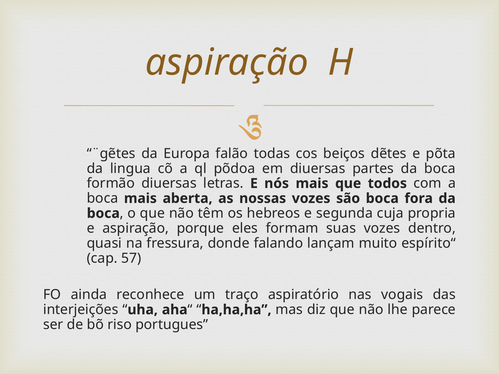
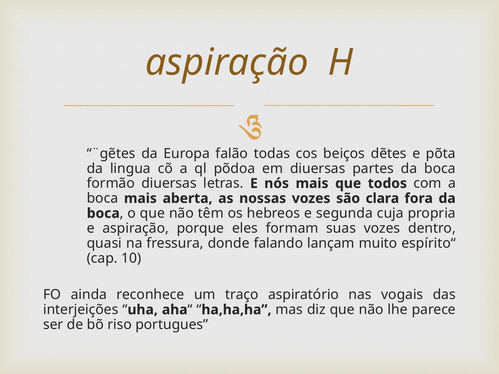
são boca: boca -> clara (382, 198)
57: 57 -> 10 (131, 258)
